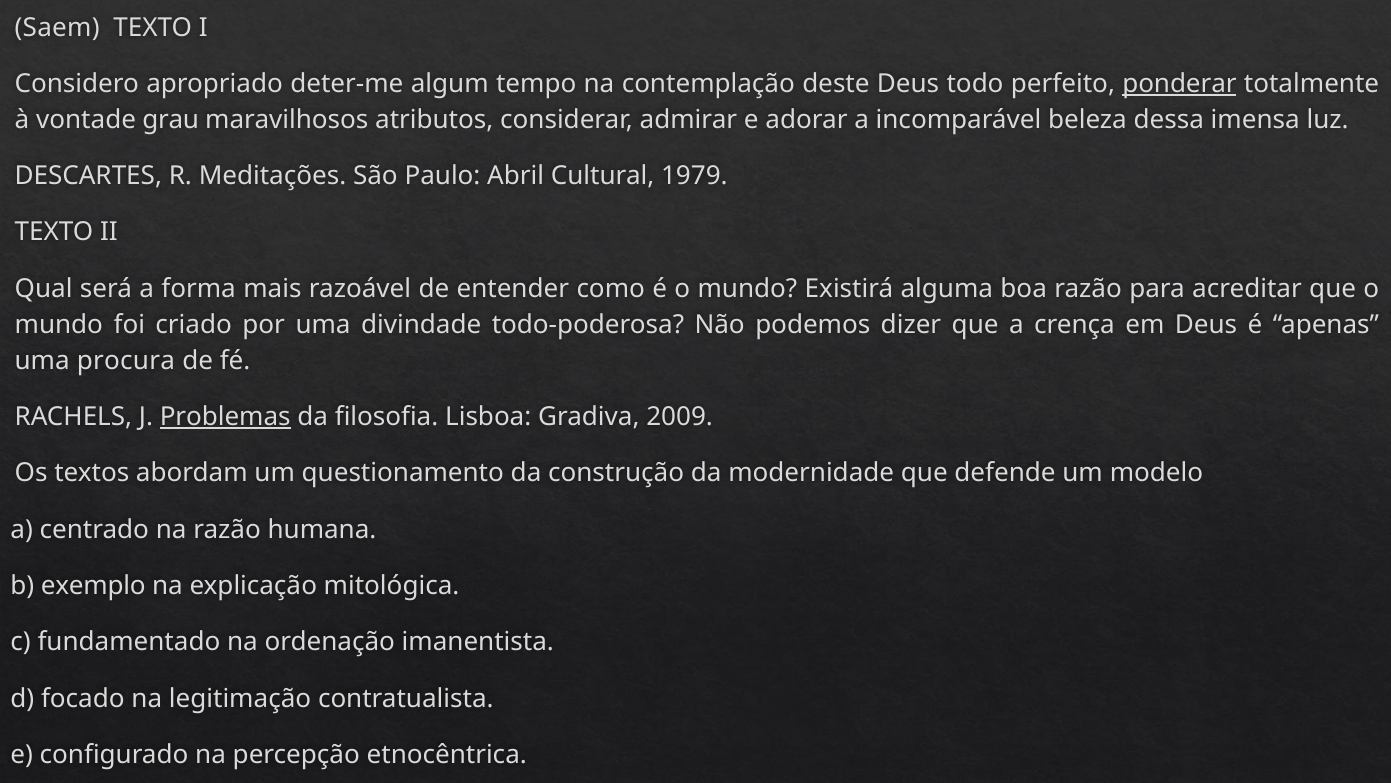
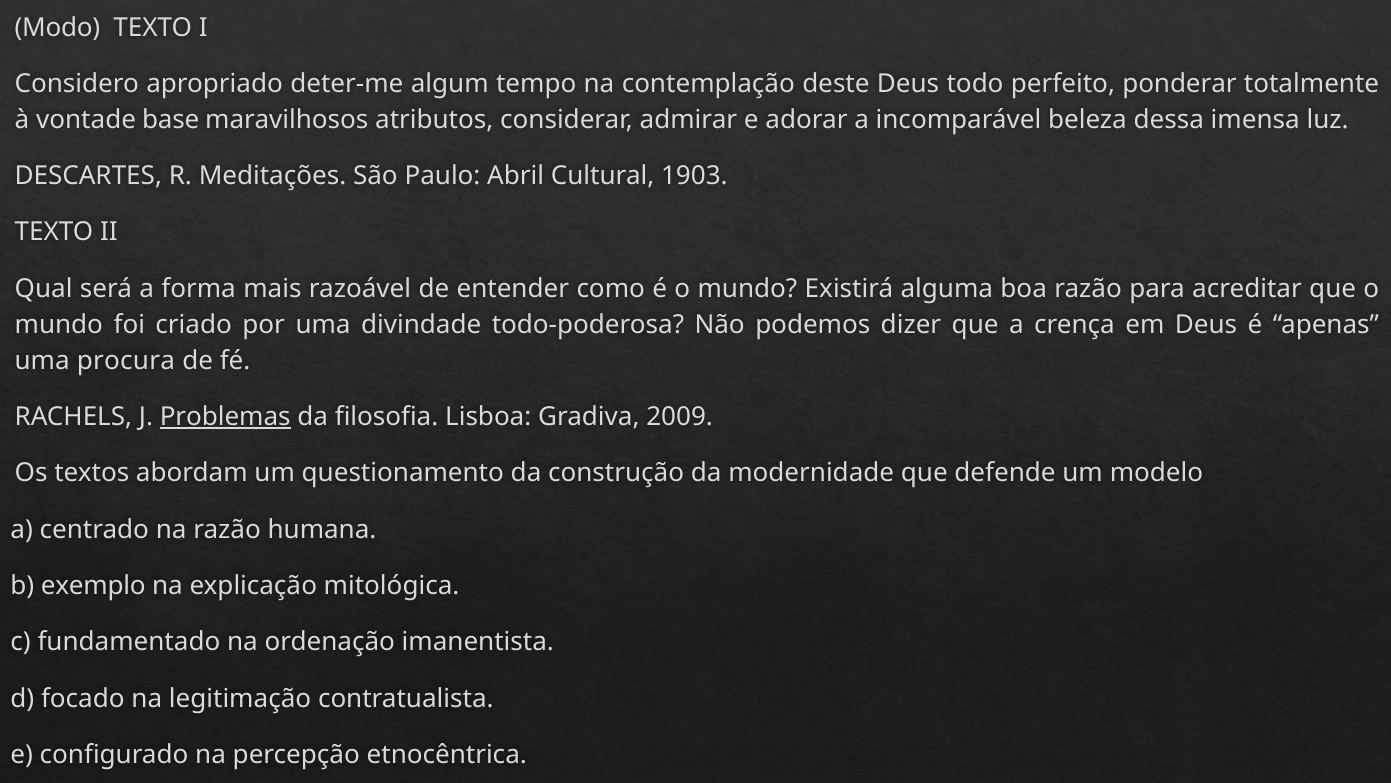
Saem: Saem -> Modo (57, 27)
ponderar underline: present -> none (1179, 84)
grau: grau -> base (171, 120)
1979: 1979 -> 1903 (694, 176)
